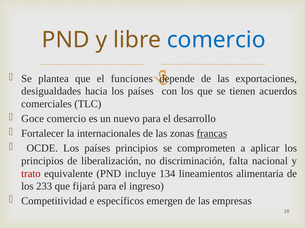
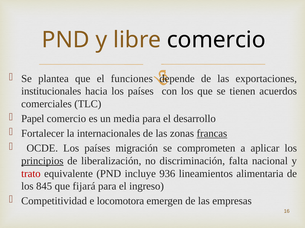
comercio colour: blue -> black (216, 40)
desigualdades: desigualdades -> institucionales (51, 92)
Goce: Goce -> Papel (33, 119)
nuevo: nuevo -> media (127, 119)
países principios: principios -> migración (137, 149)
principios underline: none -> present (42, 161)
134: 134 -> 936 (167, 174)
233: 233 -> 845 (44, 187)
específicos: específicos -> locomotora (120, 202)
